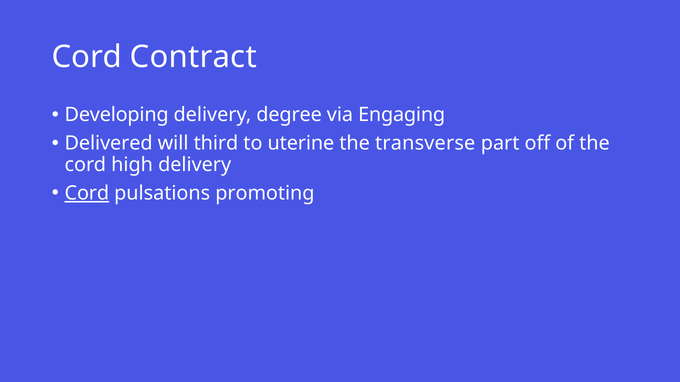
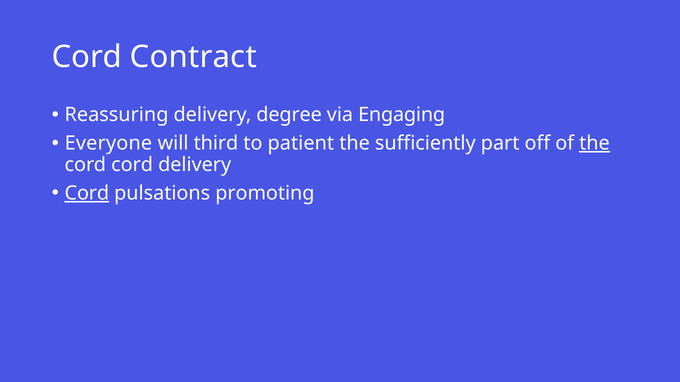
Developing: Developing -> Reassuring (117, 115)
Delivered: Delivered -> Everyone (108, 143)
uterine: uterine -> patient (301, 143)
transverse: transverse -> sufficiently (425, 143)
the underline: none -> present (594, 143)
cord high: high -> cord (132, 165)
